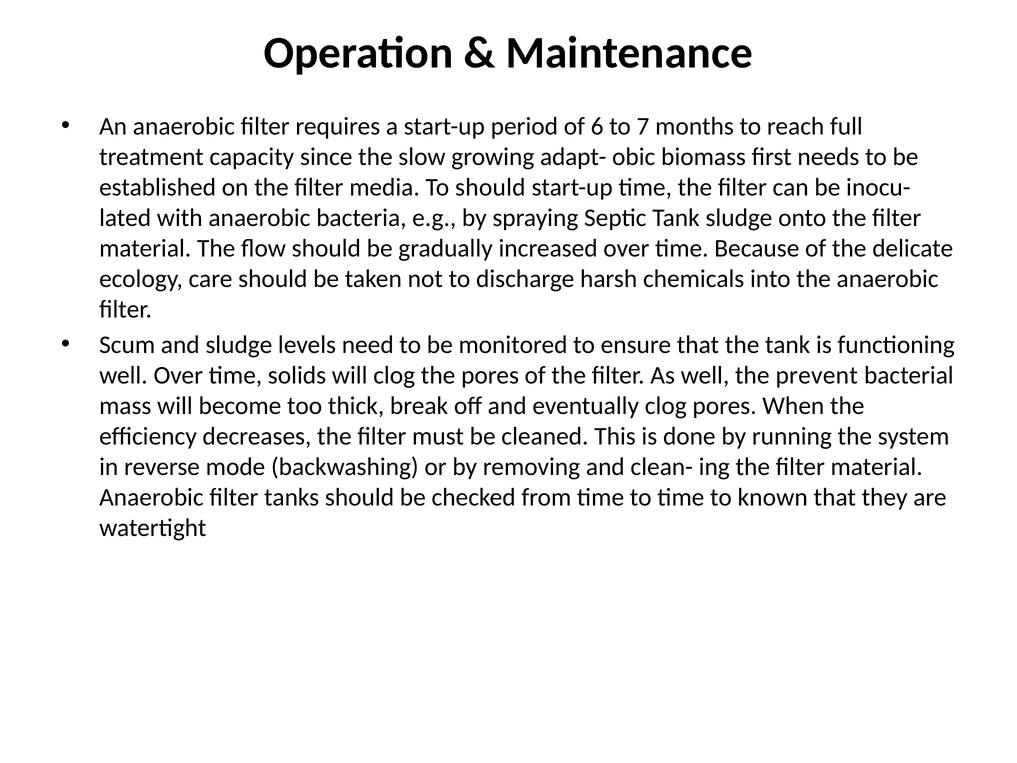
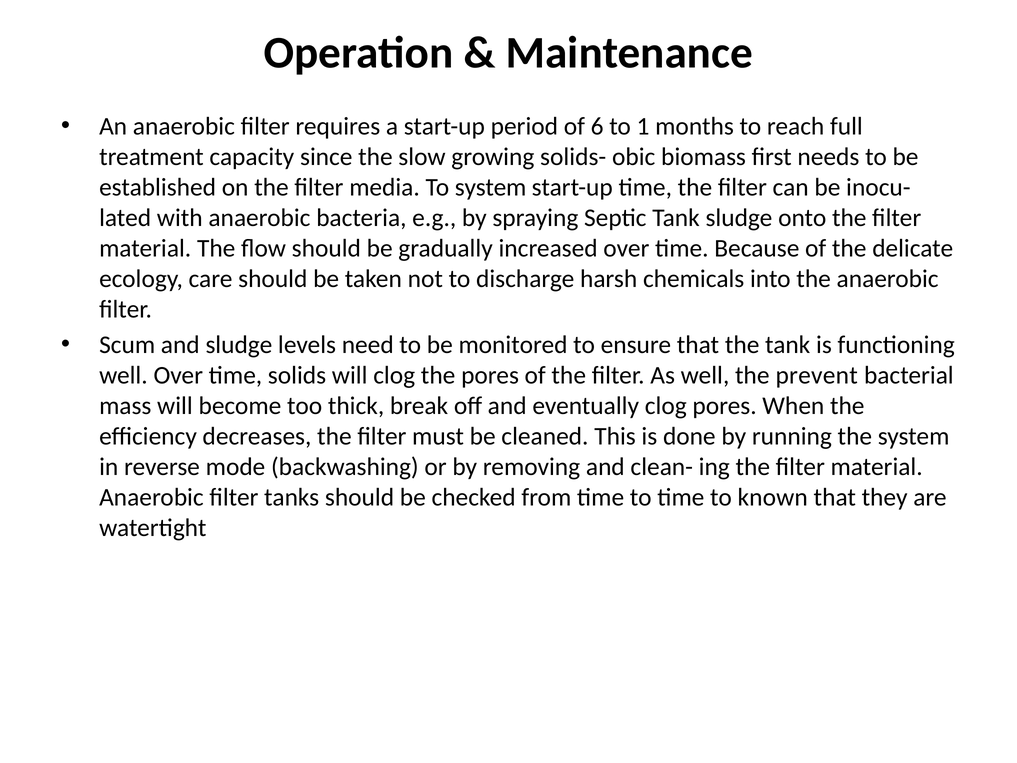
7: 7 -> 1 (643, 126)
adapt-: adapt- -> solids- (573, 157)
To should: should -> system (491, 187)
